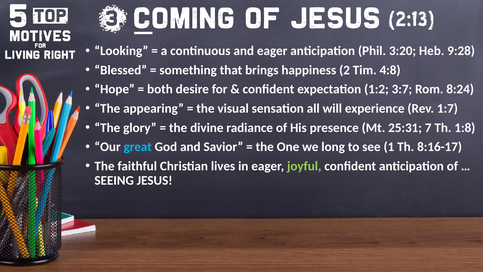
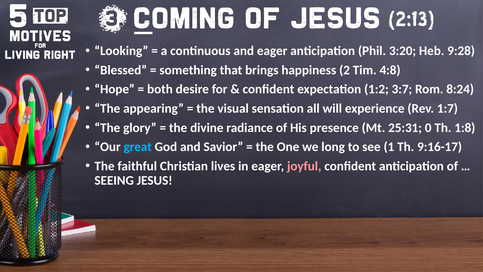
7: 7 -> 0 (428, 128)
8:16-17: 8:16-17 -> 9:16-17 (440, 147)
joyful colour: light green -> pink (304, 166)
